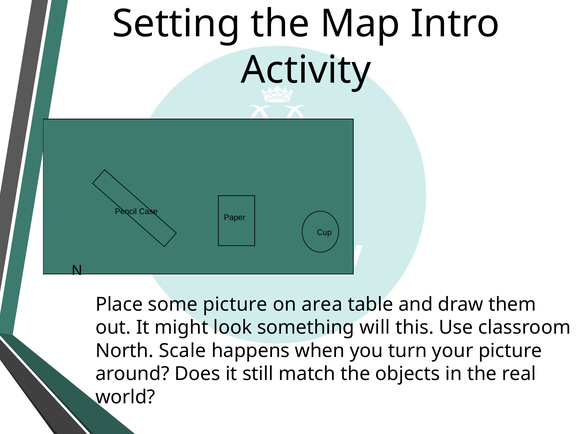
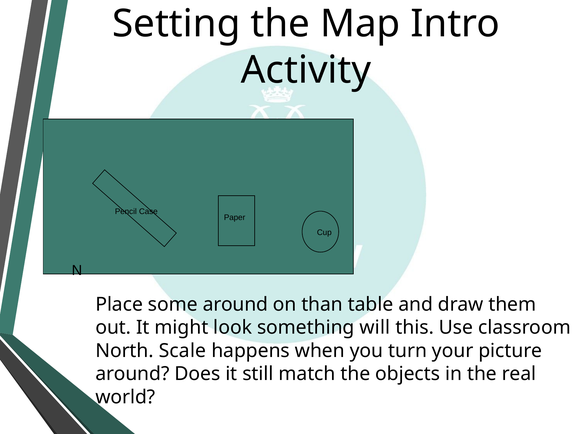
some picture: picture -> around (235, 305)
area: area -> than (322, 305)
